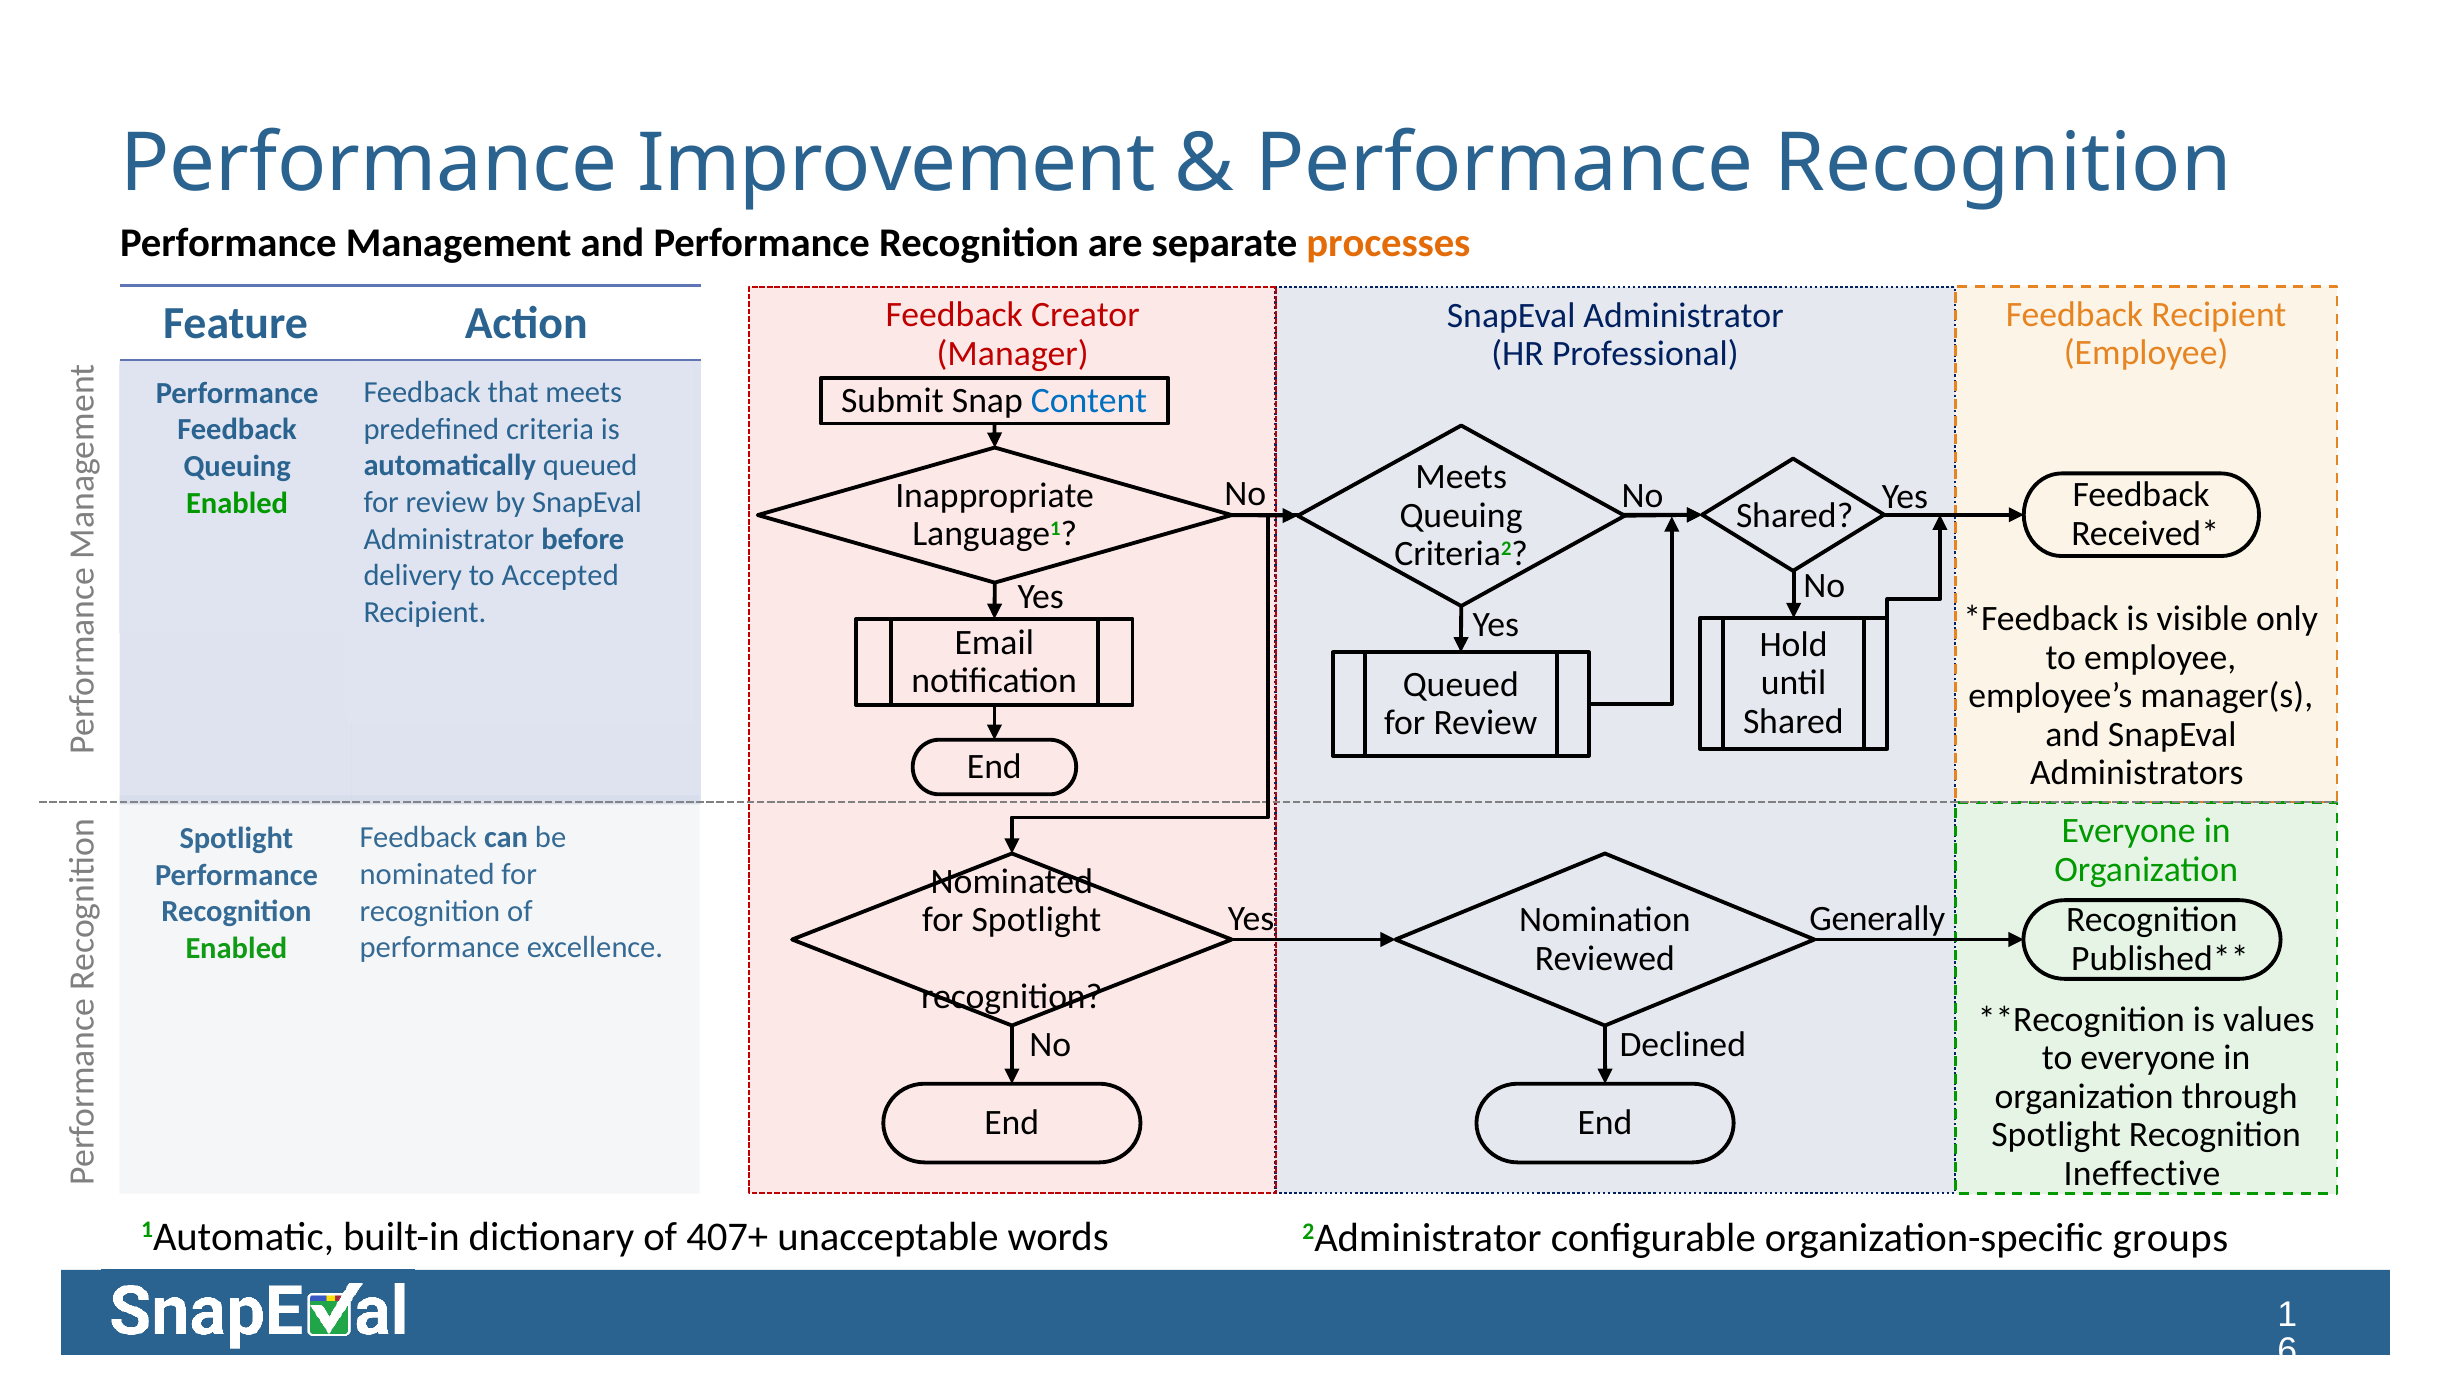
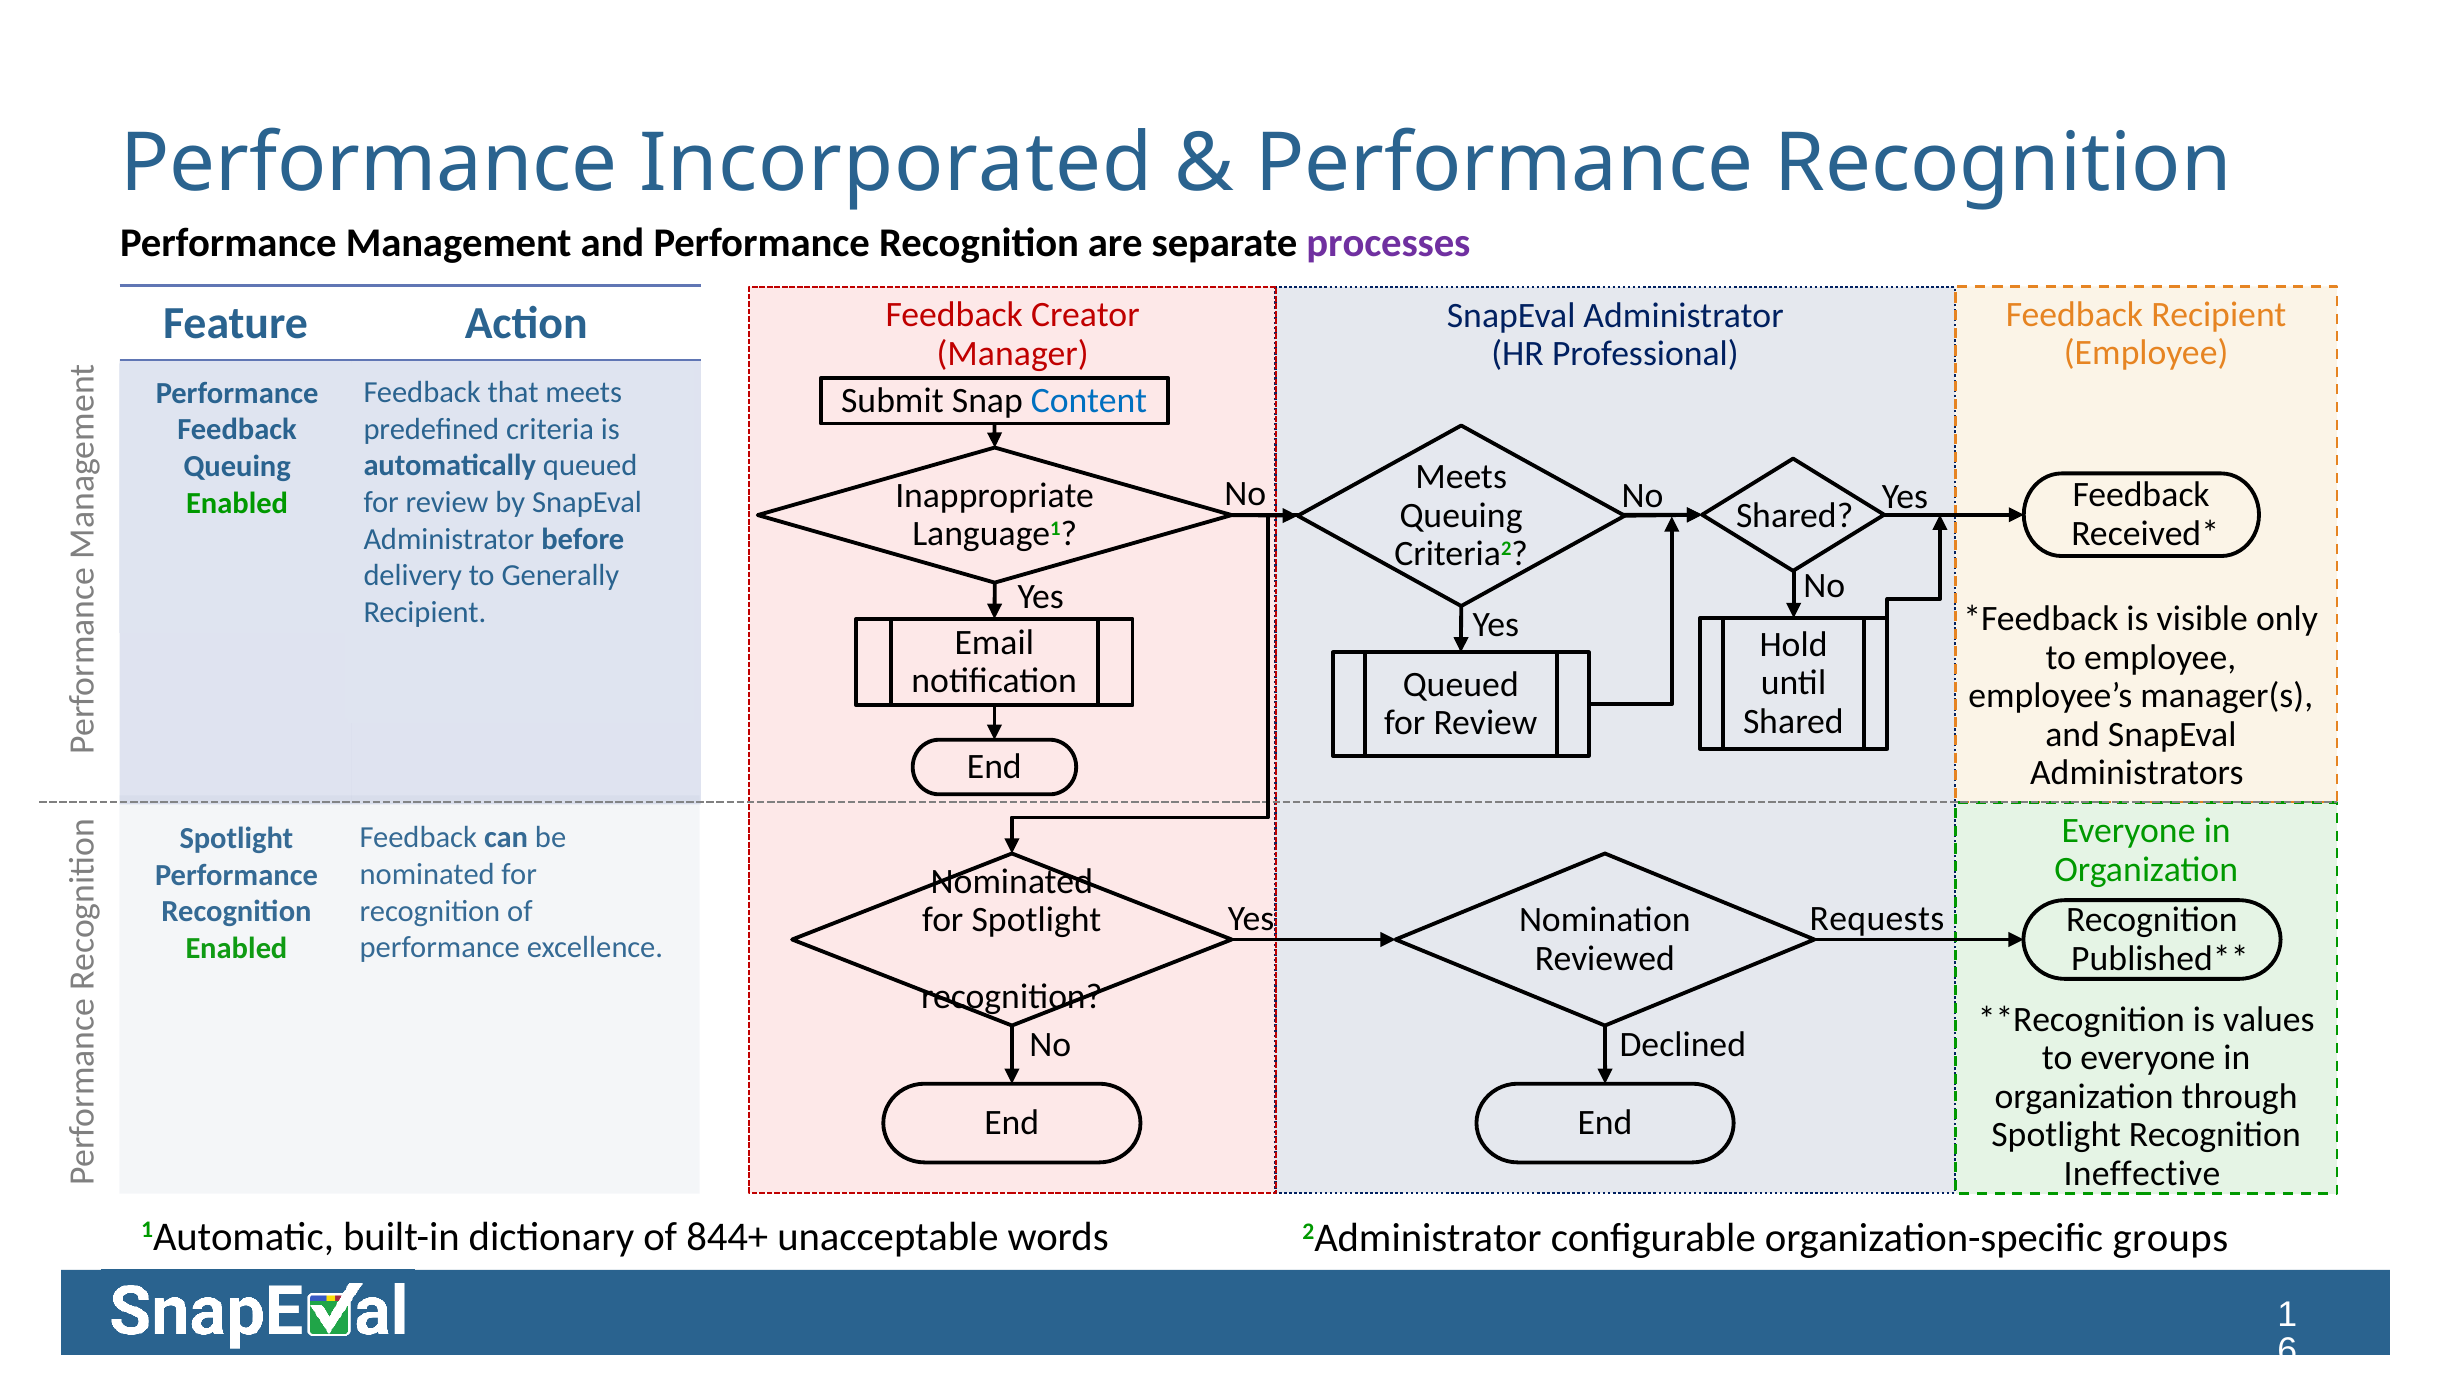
Improvement: Improvement -> Incorporated (896, 164)
processes colour: orange -> purple (1388, 243)
Accepted: Accepted -> Generally (560, 576)
Generally: Generally -> Requests (1877, 919)
407+: 407+ -> 844+ (727, 1237)
